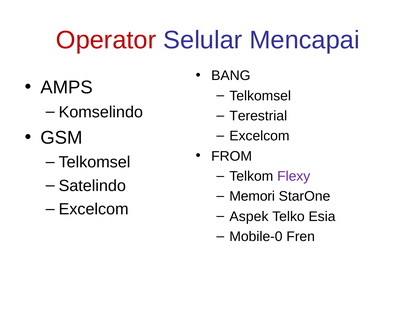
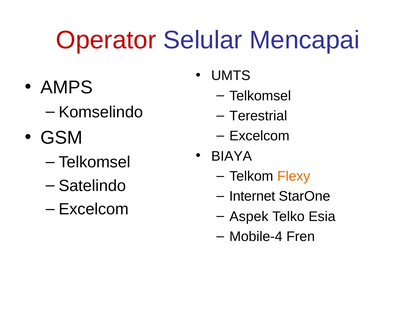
BANG: BANG -> UMTS (231, 76)
FROM: FROM -> BIAYA (232, 156)
Flexy colour: purple -> orange (294, 176)
Memori: Memori -> Internet (252, 196)
Mobile-0: Mobile-0 -> Mobile-4 (256, 237)
